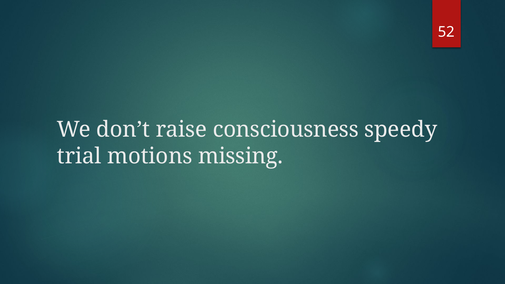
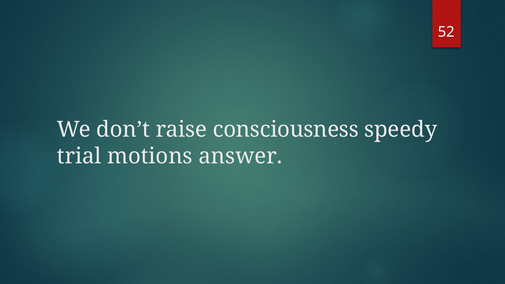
missing: missing -> answer (240, 156)
